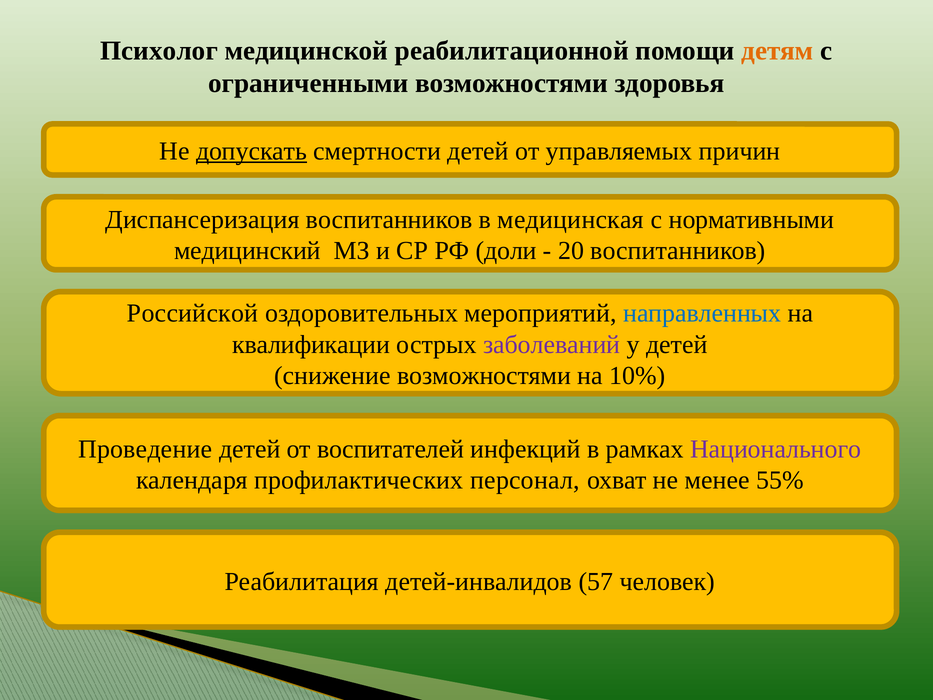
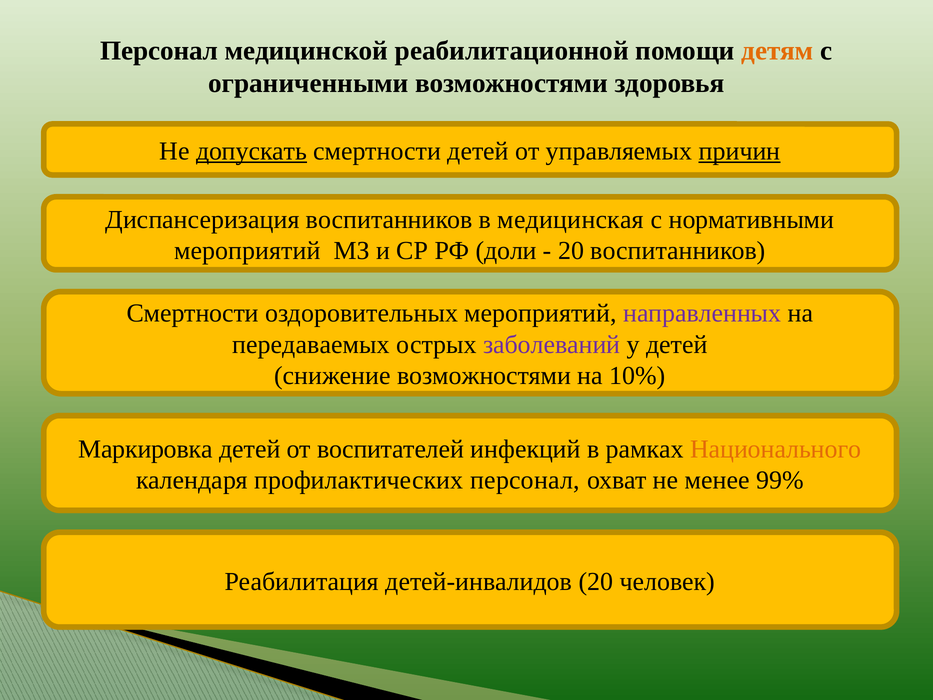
Психолог: Психолог -> Персонал (159, 51)
причин underline: none -> present (740, 151)
медицинский: медицинский -> мероприятий (247, 251)
Российской: Российской -> Смертности (193, 313)
направленных colour: blue -> purple (702, 313)
квалификации: квалификации -> передаваемых (311, 344)
Проведение: Проведение -> Маркировка (145, 449)
Национального colour: purple -> orange (776, 449)
55%: 55% -> 99% (780, 480)
детей-инвалидов 57: 57 -> 20 (596, 581)
